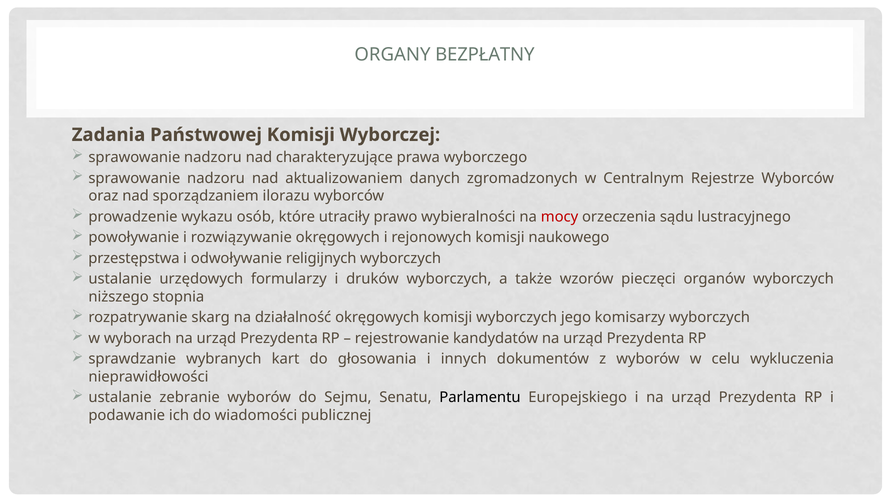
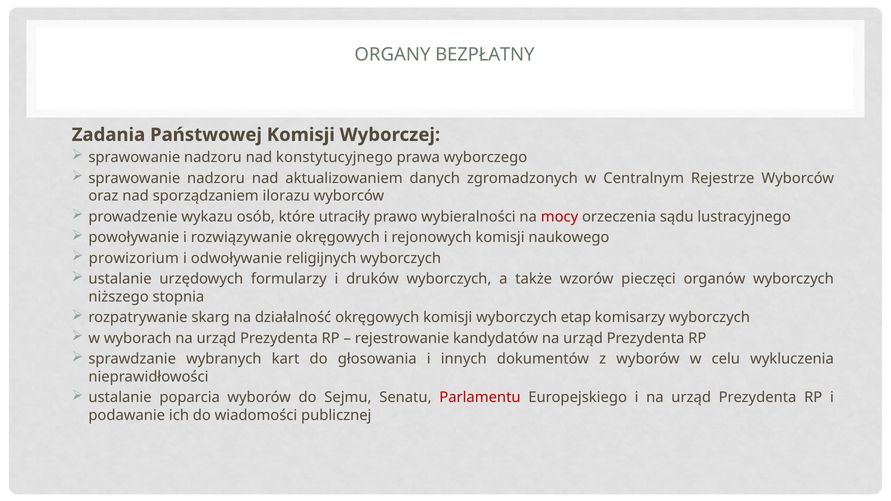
charakteryzujące: charakteryzujące -> konstytucyjnego (334, 158)
przestępstwa: przestępstwa -> prowizorium (134, 258)
jego: jego -> etap (576, 318)
zebranie: zebranie -> poparcia (190, 398)
Parlamentu colour: black -> red (480, 398)
